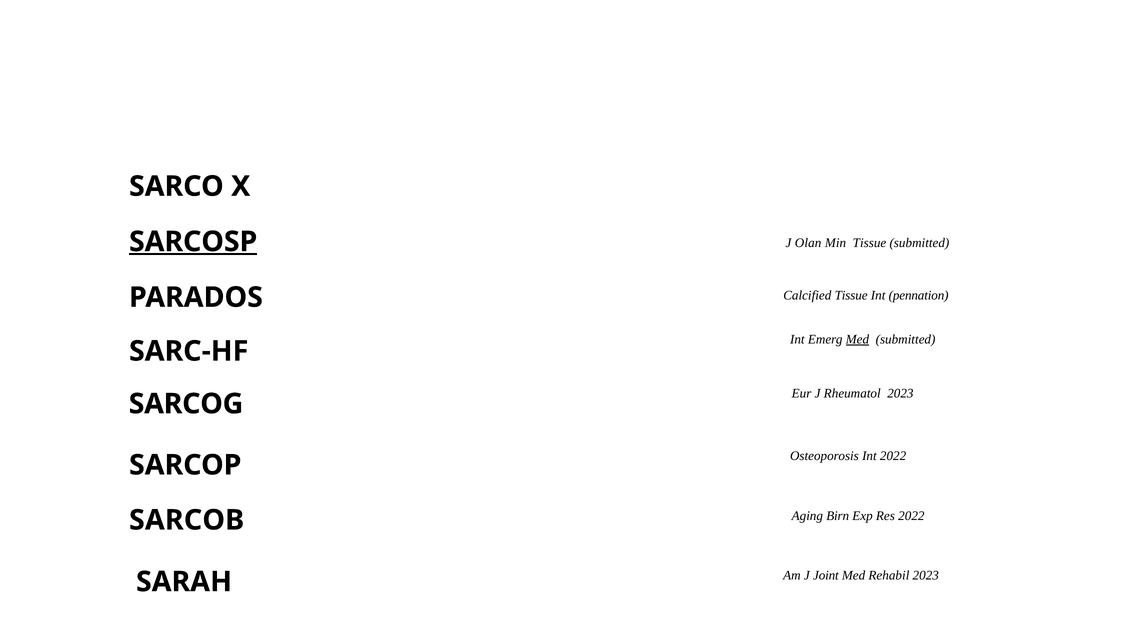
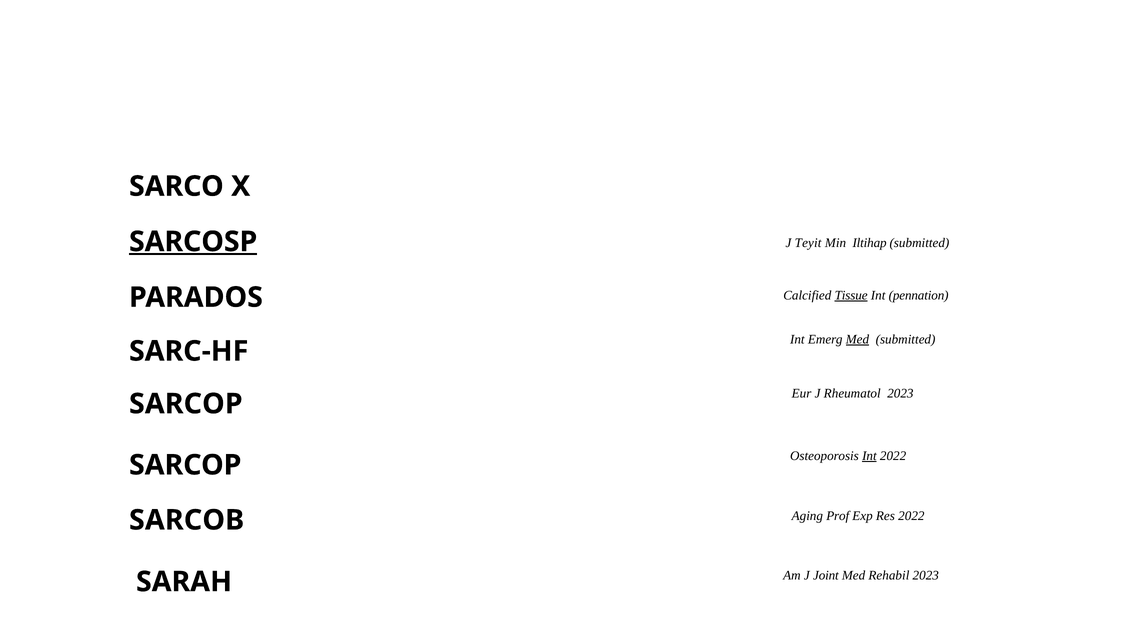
Olan: Olan -> Teyit (808, 243)
Min Tissue: Tissue -> Iltihap (870, 243)
Tissue underline: none -> present (851, 295)
SARCOG: SARCOG -> SARCOP (186, 404)
Int underline: none -> present (869, 456)
Birn: Birn -> Prof (838, 516)
